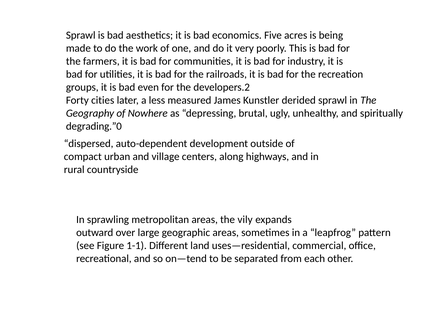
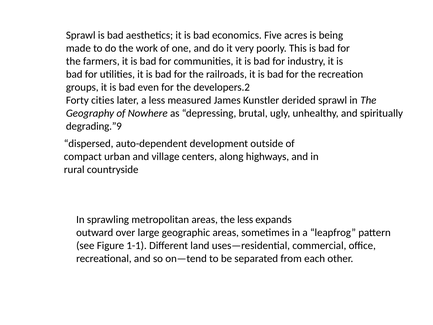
degrading.”0: degrading.”0 -> degrading.”9 (94, 126)
the vily: vily -> less (245, 219)
